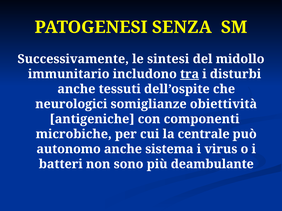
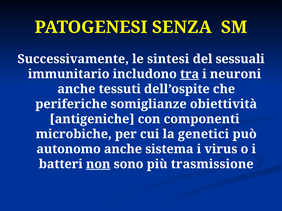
midollo: midollo -> sessuali (240, 59)
disturbi: disturbi -> neuroni (236, 74)
neurologici: neurologici -> periferiche (71, 104)
centrale: centrale -> genetici (203, 134)
non underline: none -> present (98, 164)
deambulante: deambulante -> trasmissione (212, 164)
